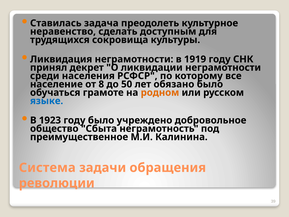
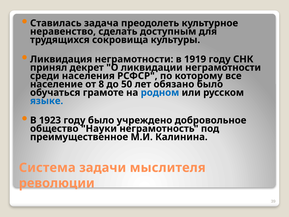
родном colour: orange -> blue (160, 92)
Сбыта: Сбыта -> Науки (99, 128)
обращения: обращения -> мыслителя (168, 168)
